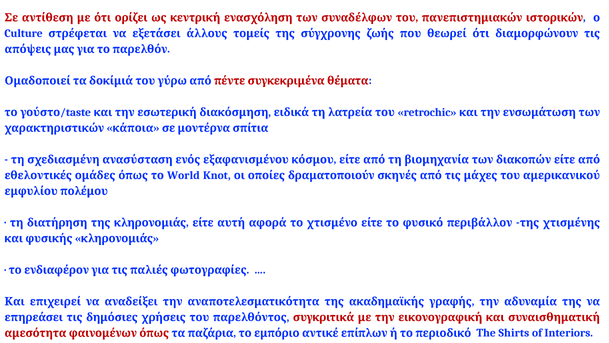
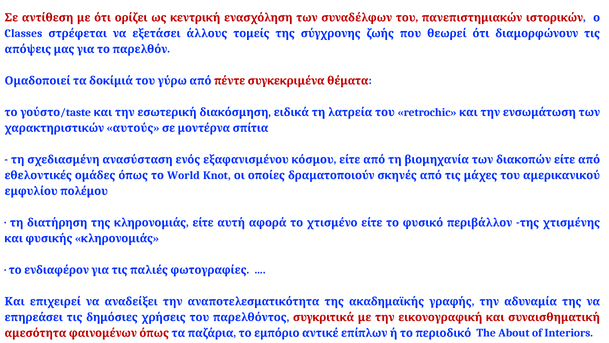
Culture: Culture -> Classes (23, 33)
κάποια: κάποια -> αυτούς (133, 128)
Shirts: Shirts -> About (514, 333)
